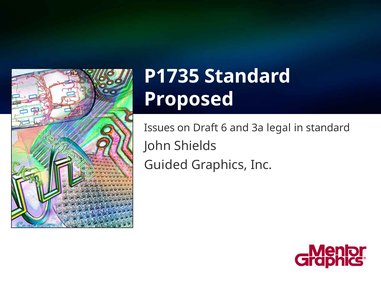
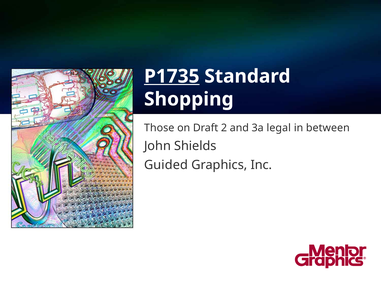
P1735 underline: none -> present (172, 76)
Proposed: Proposed -> Shopping (189, 99)
Issues: Issues -> Those (159, 128)
6: 6 -> 2 (224, 128)
in standard: standard -> between (328, 128)
